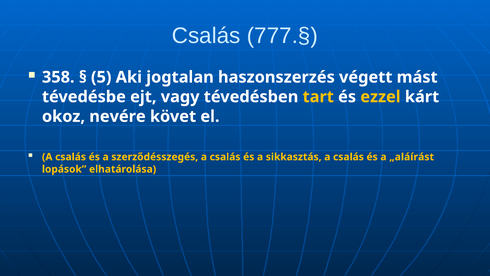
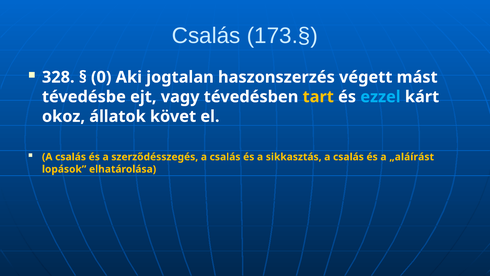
777.§: 777.§ -> 173.§ (282, 36)
358: 358 -> 328 (58, 77)
5: 5 -> 0 (101, 77)
ezzel colour: yellow -> light blue (380, 97)
nevére: nevére -> állatok (117, 116)
